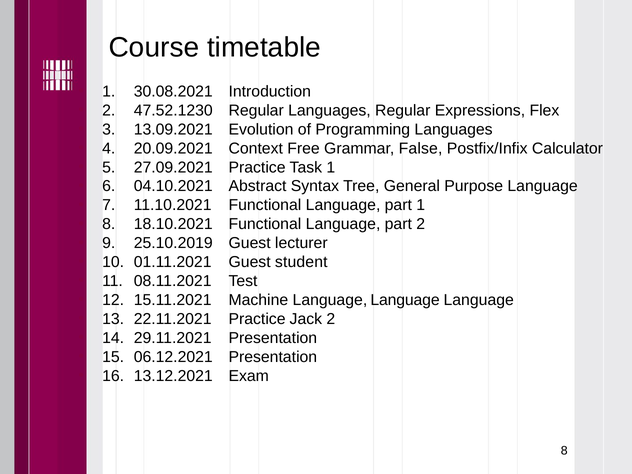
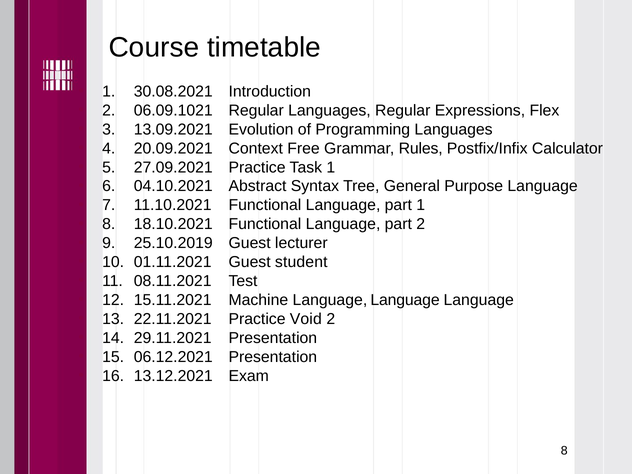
47.52.1230: 47.52.1230 -> 06.09.1021 (173, 110)
False: False -> Rules (421, 148)
Jack: Jack -> Void (306, 319)
